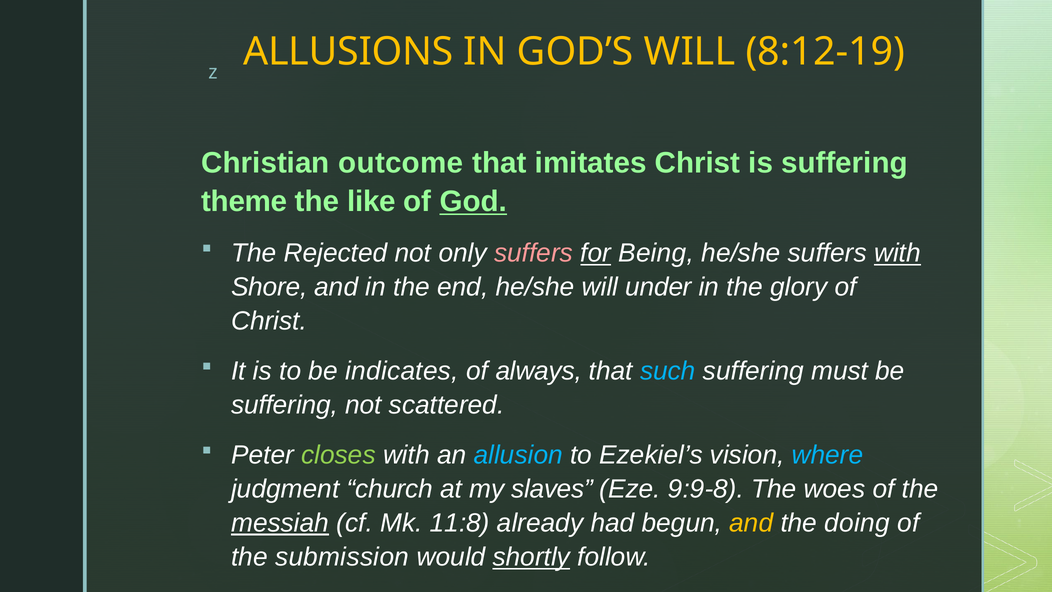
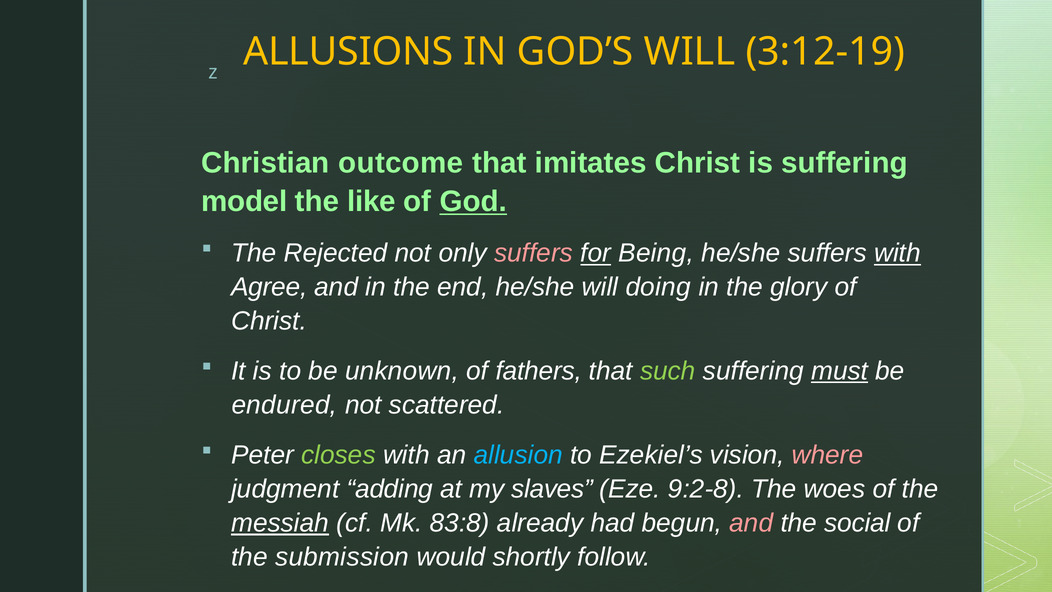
8:12-19: 8:12-19 -> 3:12-19 (825, 52)
theme: theme -> model (244, 201)
Shore: Shore -> Agree (269, 287)
under: under -> doing (658, 287)
indicates: indicates -> unknown (402, 371)
always: always -> fathers (539, 371)
such colour: light blue -> light green (668, 371)
must underline: none -> present (840, 371)
suffering: suffering -> endured (284, 405)
where colour: light blue -> pink (828, 455)
church: church -> adding (390, 489)
9:9-8: 9:9-8 -> 9:2-8 (706, 489)
11:8: 11:8 -> 83:8 (460, 523)
and colour: yellow -> pink (751, 523)
doing: doing -> social (857, 523)
shortly underline: present -> none (531, 557)
